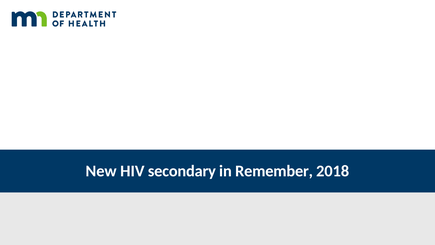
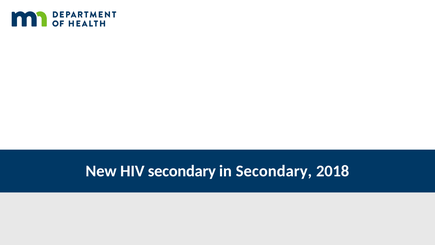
in Remember: Remember -> Secondary (274, 171)
